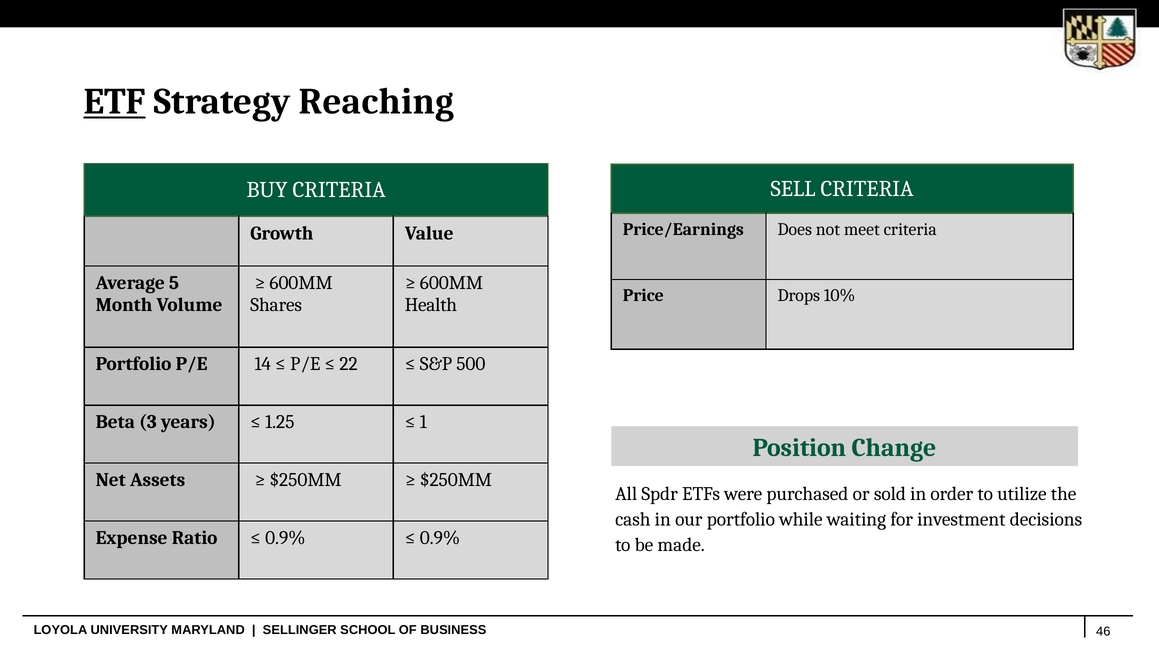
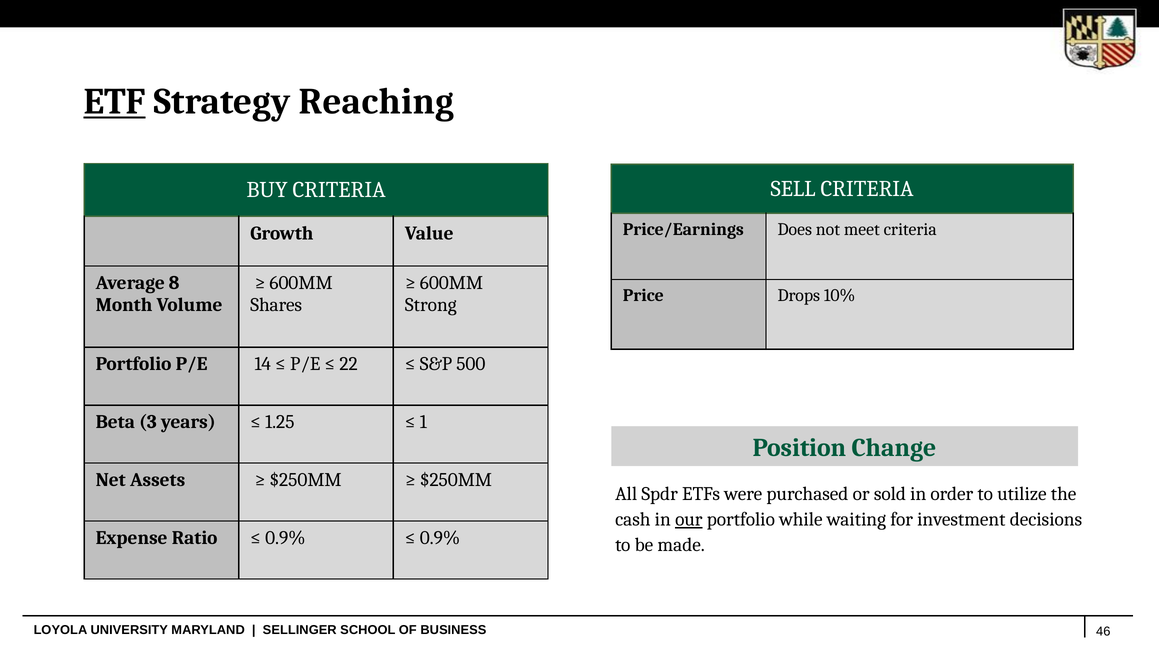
5: 5 -> 8 (174, 283)
Health: Health -> Strong (431, 305)
our underline: none -> present (689, 519)
